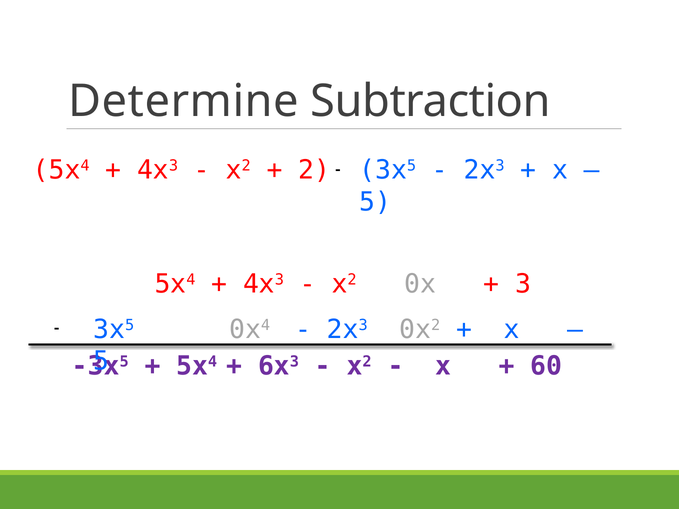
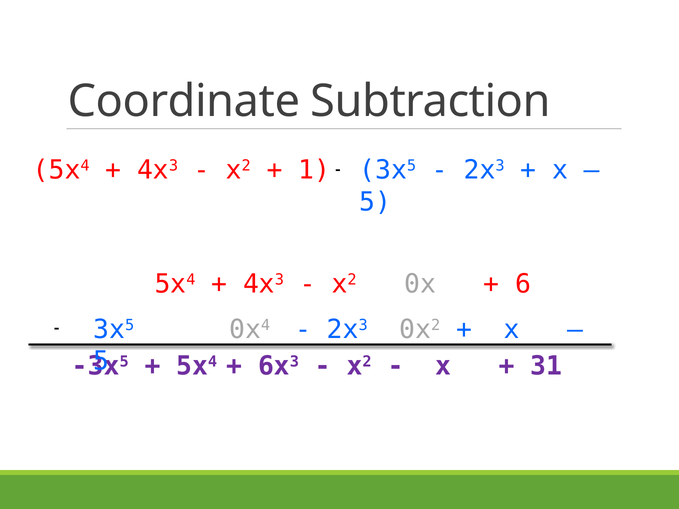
Determine: Determine -> Coordinate (184, 101)
2: 2 -> 1 (314, 170)
3: 3 -> 6 (523, 284)
60: 60 -> 31 (546, 366)
